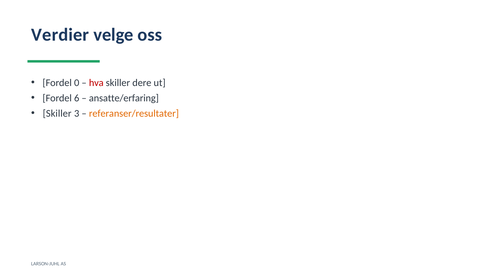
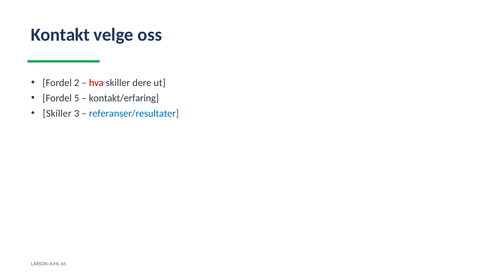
Verdier: Verdier -> Kontakt (60, 35)
0: 0 -> 2 (77, 83)
6: 6 -> 5 (77, 98)
ansatte/erfaring: ansatte/erfaring -> kontakt/erfaring (124, 98)
referanser/resultater colour: orange -> blue (134, 113)
